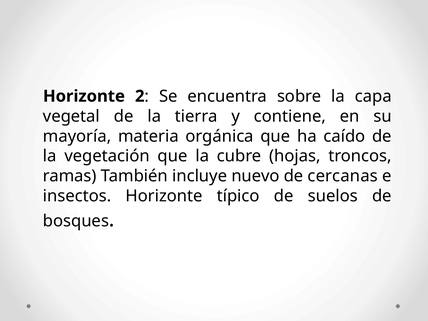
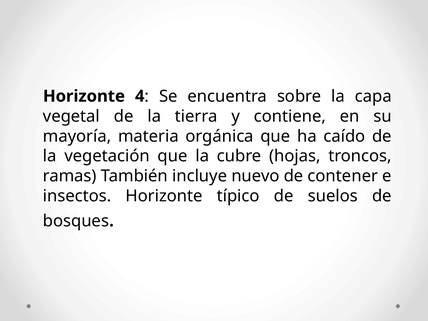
2: 2 -> 4 (140, 96)
cercanas: cercanas -> contener (343, 176)
